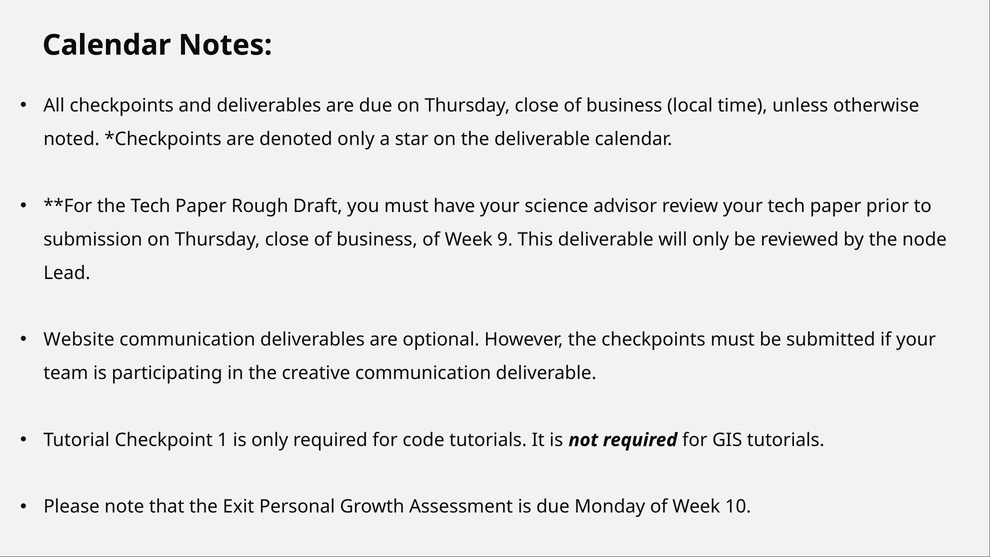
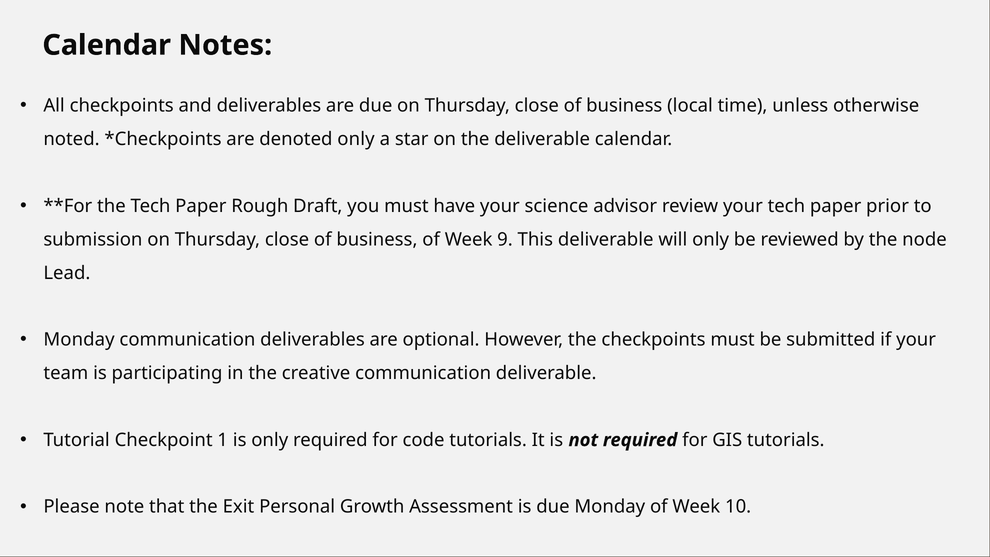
Website: Website -> Monday (79, 340)
